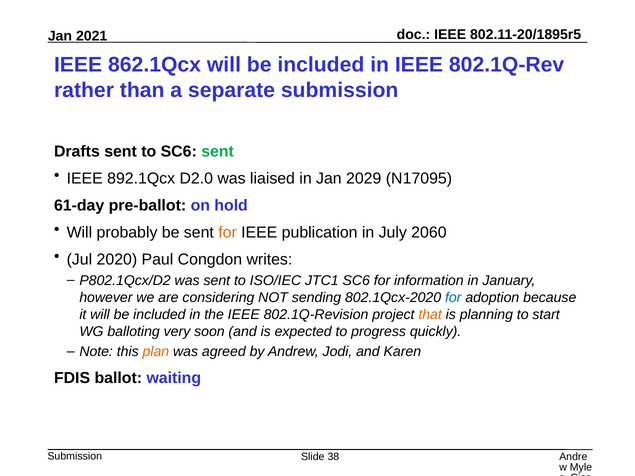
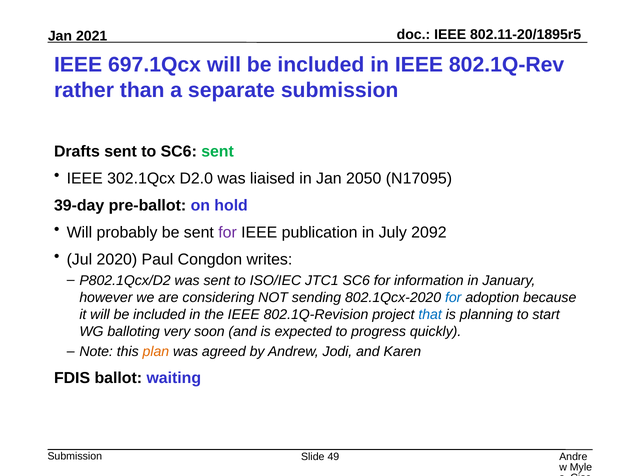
862.1Qcx: 862.1Qcx -> 697.1Qcx (155, 65)
892.1Qcx: 892.1Qcx -> 302.1Qcx (141, 178)
2029: 2029 -> 2050 (364, 178)
61-day: 61-day -> 39-day (79, 205)
for colour: orange -> purple (228, 232)
2060: 2060 -> 2092 (429, 232)
that colour: orange -> blue (430, 315)
38: 38 -> 49 (333, 457)
